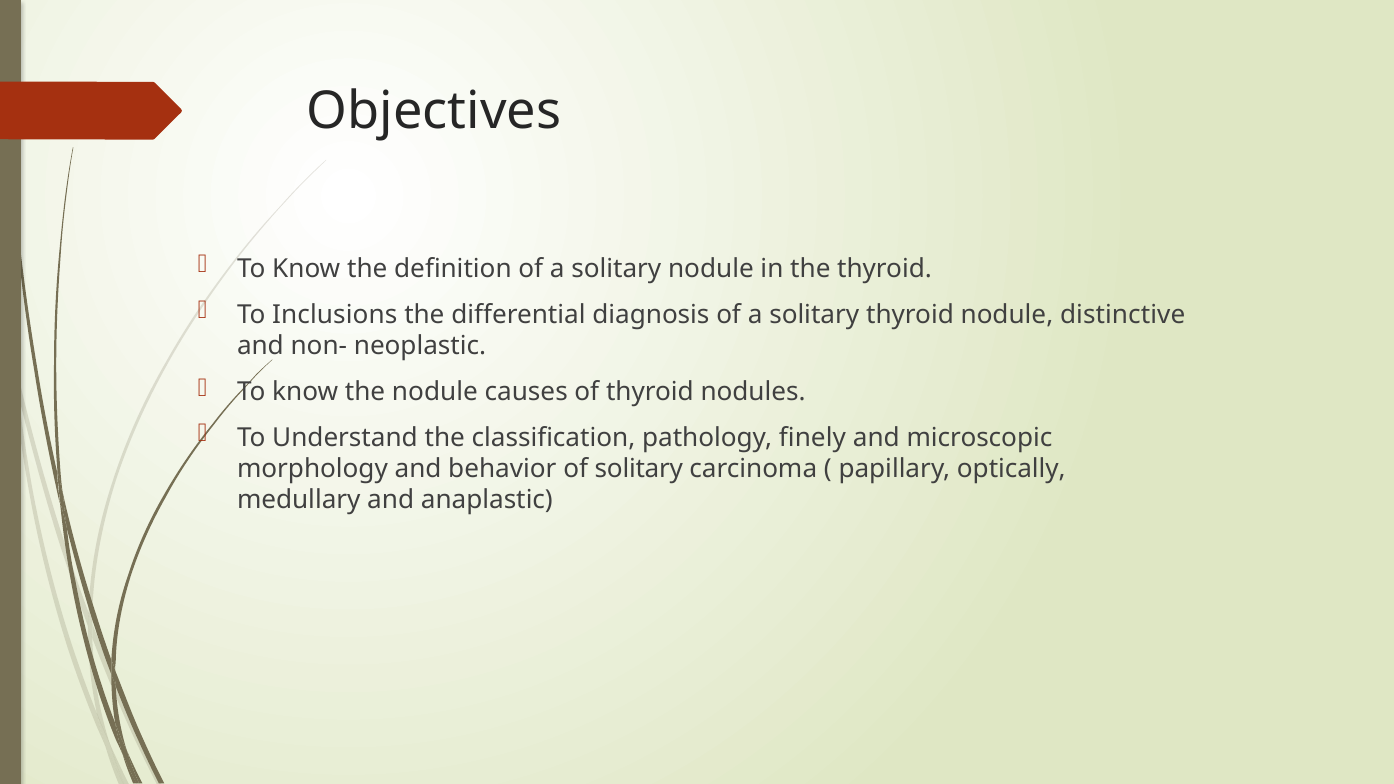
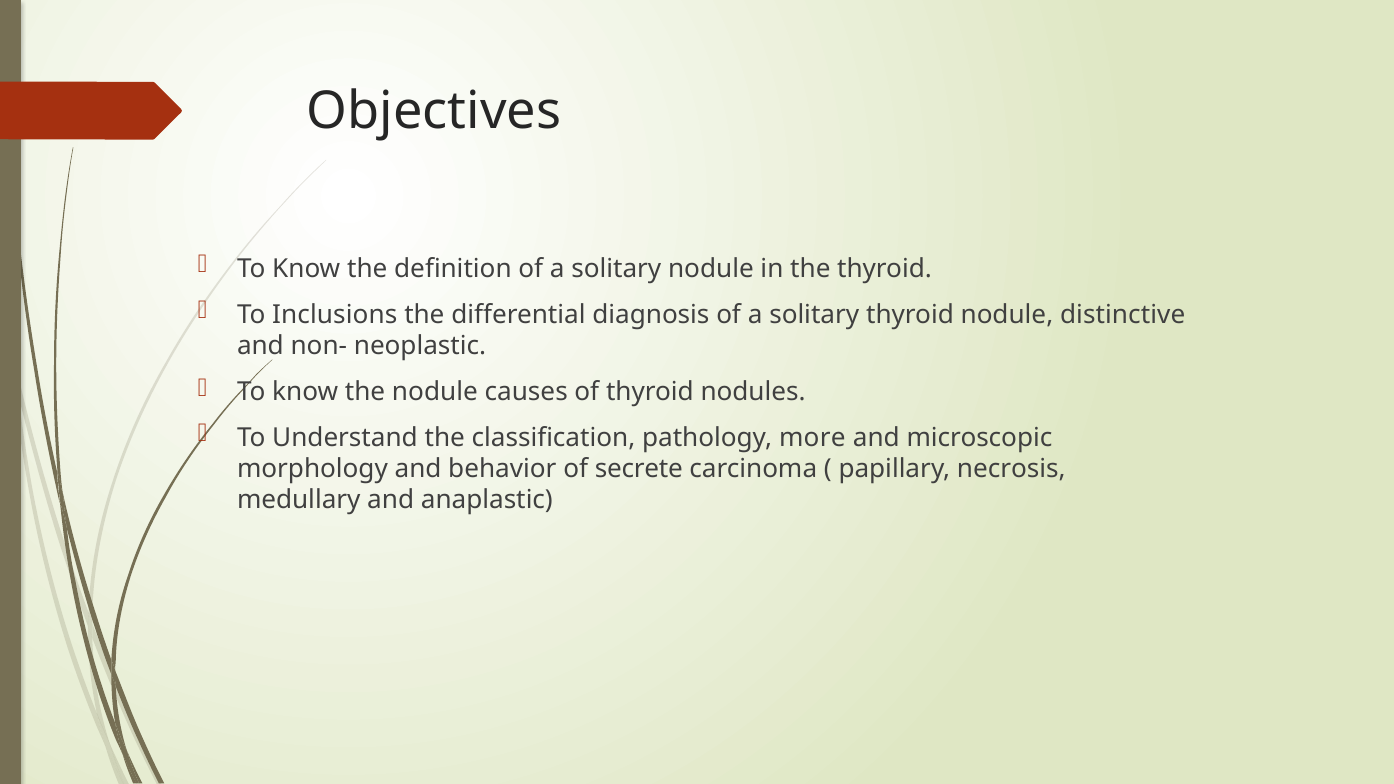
finely: finely -> more (812, 438)
of solitary: solitary -> secrete (639, 469)
optically: optically -> necrosis (1011, 469)
